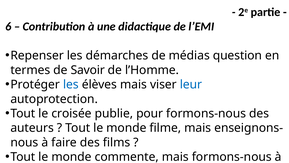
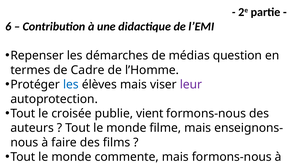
Savoir: Savoir -> Cadre (88, 70)
leur colour: blue -> purple (191, 84)
pour: pour -> vient (150, 113)
